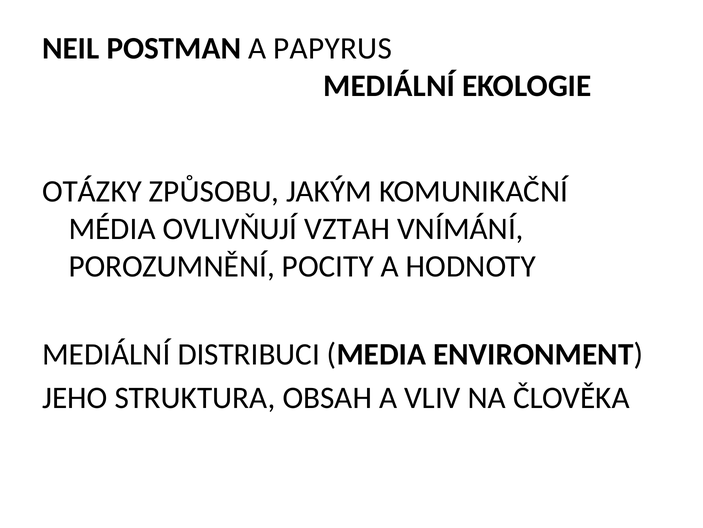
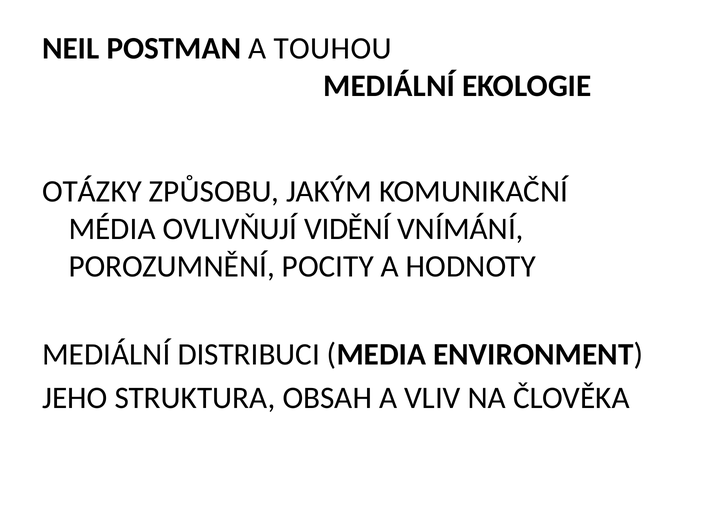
PAPYRUS: PAPYRUS -> TOUHOU (333, 48)
VZTAH: VZTAH -> VIDĚNÍ (347, 229)
